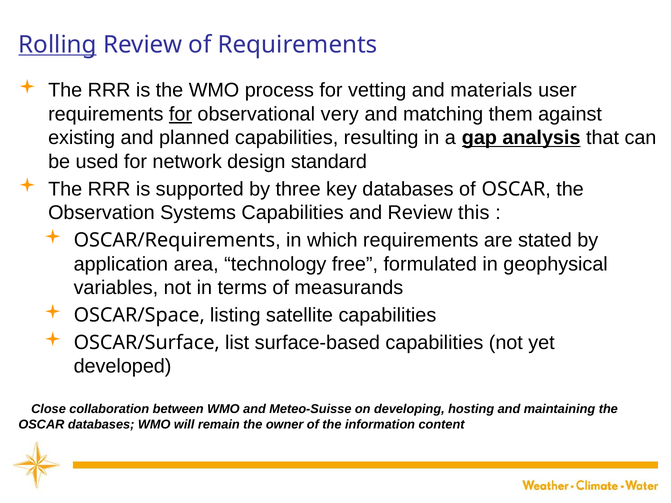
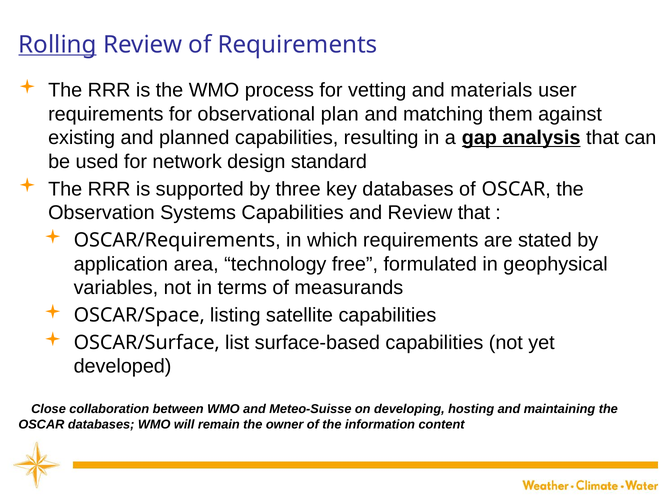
for underline: present -> none (181, 114)
very: very -> plan (340, 114)
Review this: this -> that (474, 213)
